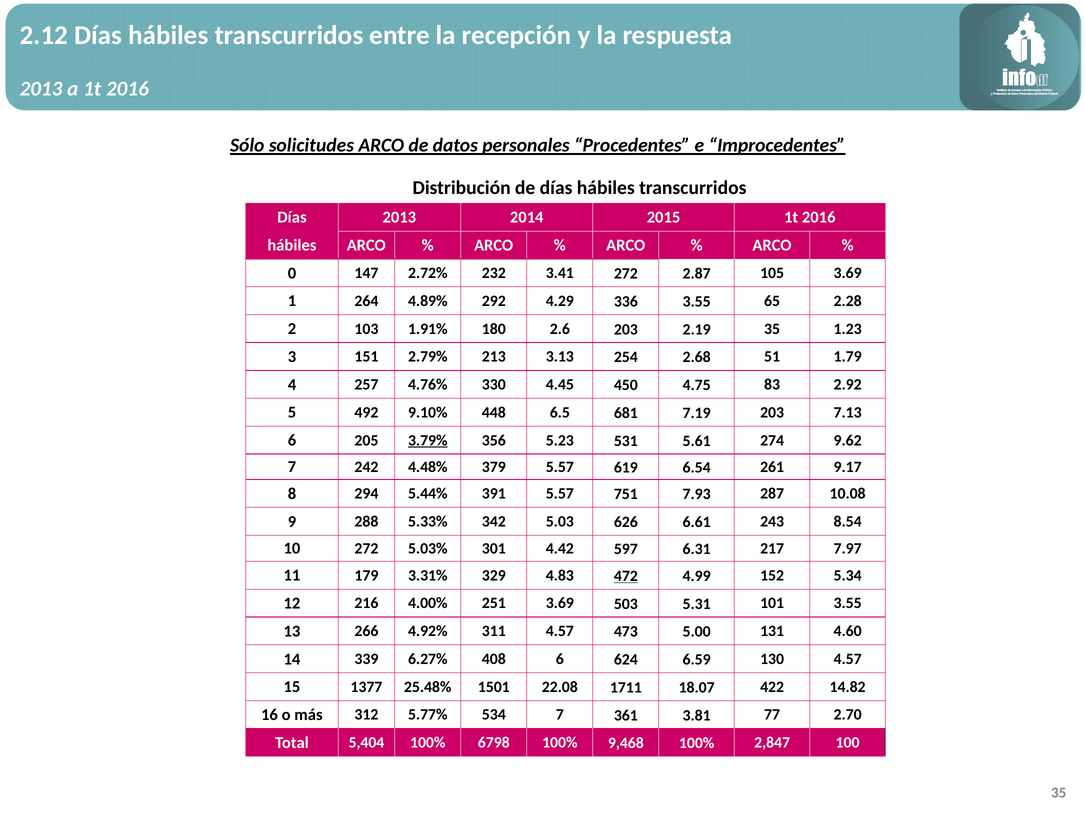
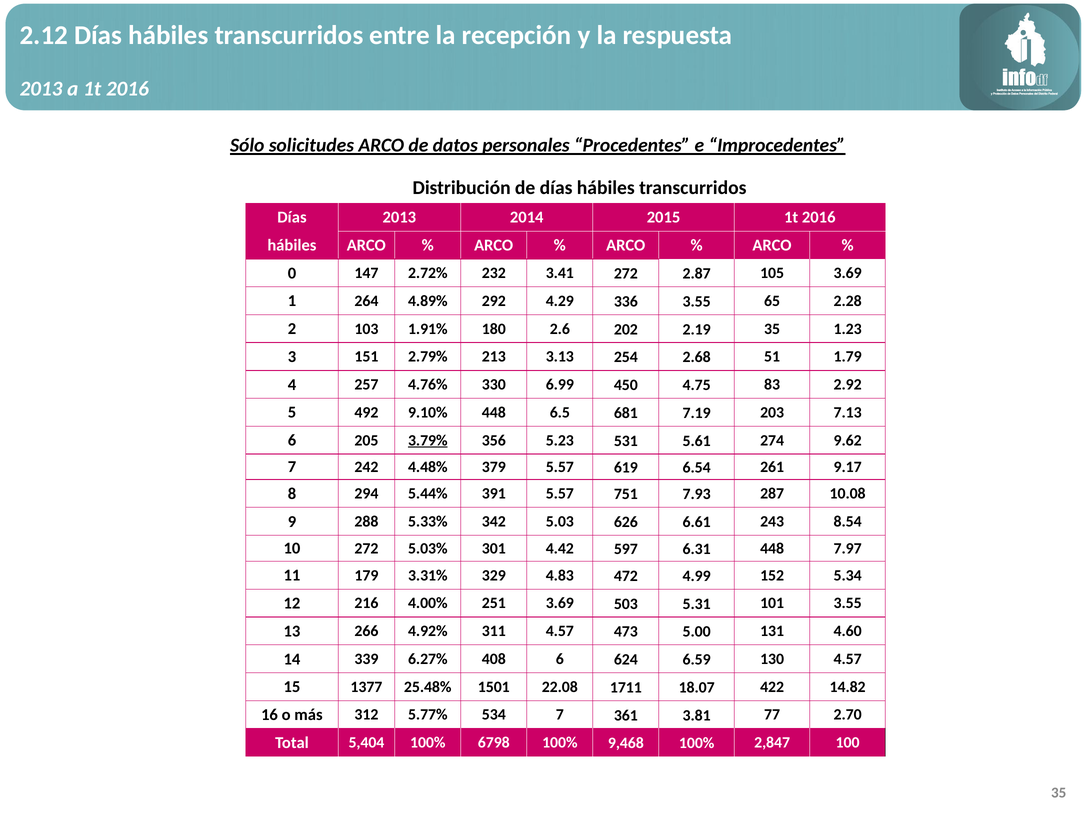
2.6 203: 203 -> 202 (626, 330)
4.45: 4.45 -> 6.99 (560, 385)
6.31 217: 217 -> 448 (772, 549)
472 underline: present -> none (626, 576)
